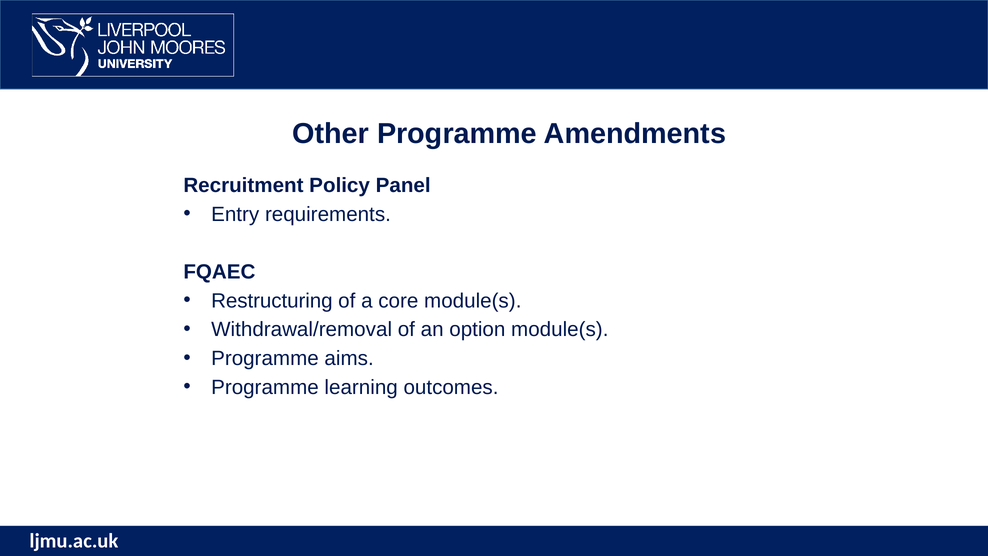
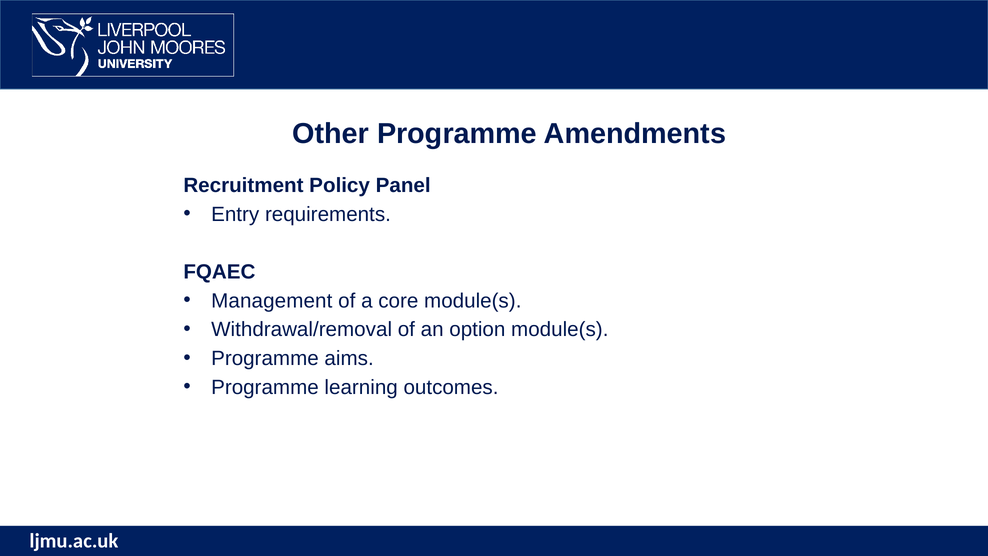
Restructuring: Restructuring -> Management (272, 301)
